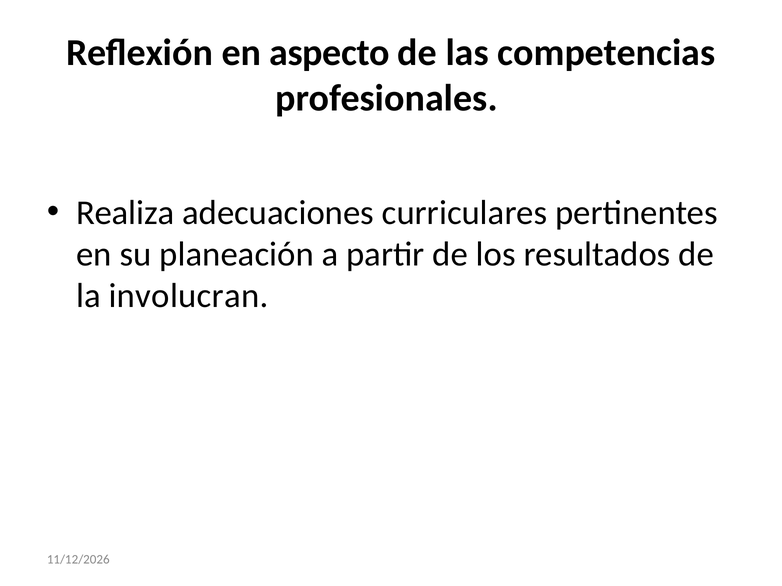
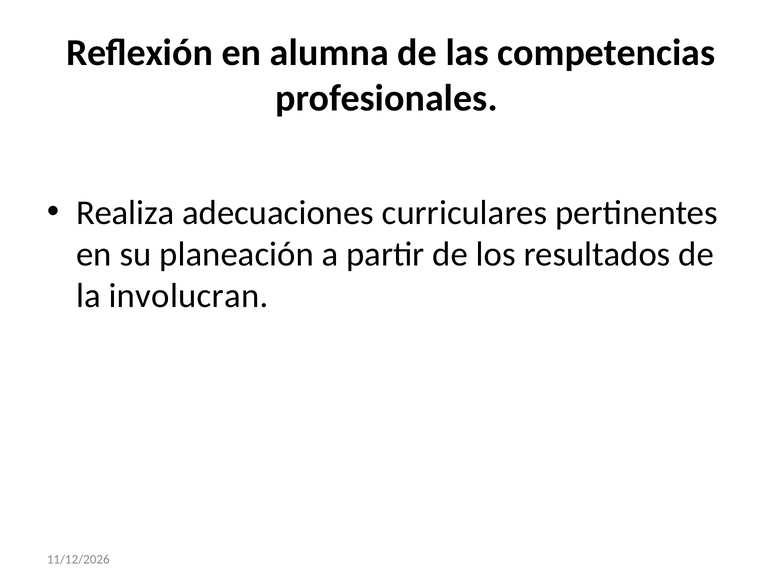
aspecto: aspecto -> alumna (329, 53)
